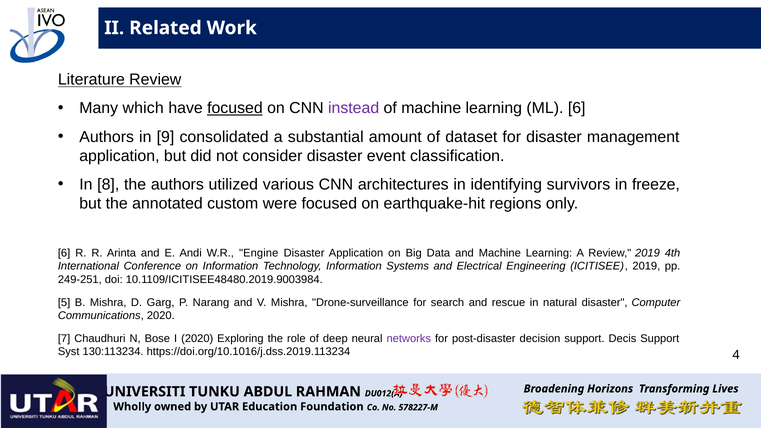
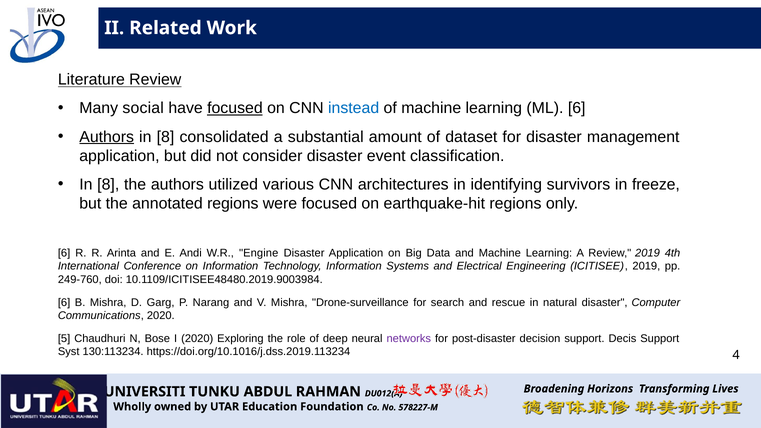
which: which -> social (143, 108)
instead colour: purple -> blue (354, 108)
Authors underline: none -> present (107, 137)
9: 9 -> 8 (166, 137)
annotated custom: custom -> regions (233, 203)
249-251: 249-251 -> 249-760 (80, 280)
5: 5 -> 6 (64, 302)
7: 7 -> 5 (64, 339)
